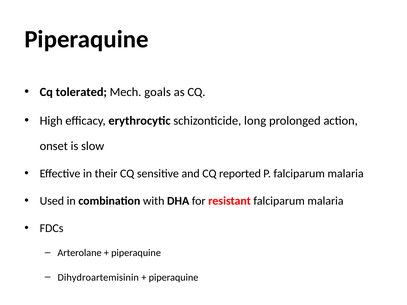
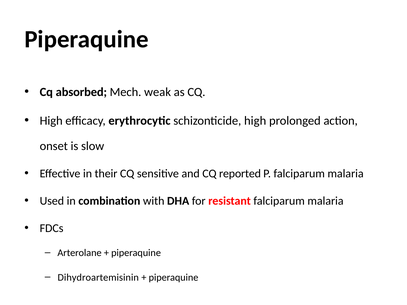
tolerated: tolerated -> absorbed (81, 92)
goals: goals -> weak (158, 92)
schizonticide long: long -> high (255, 121)
